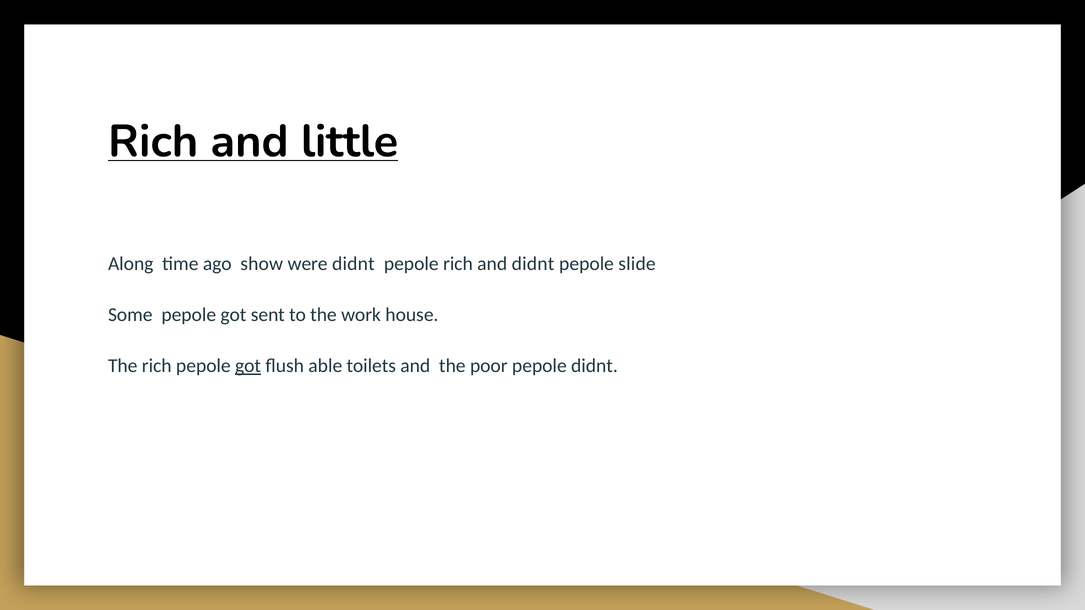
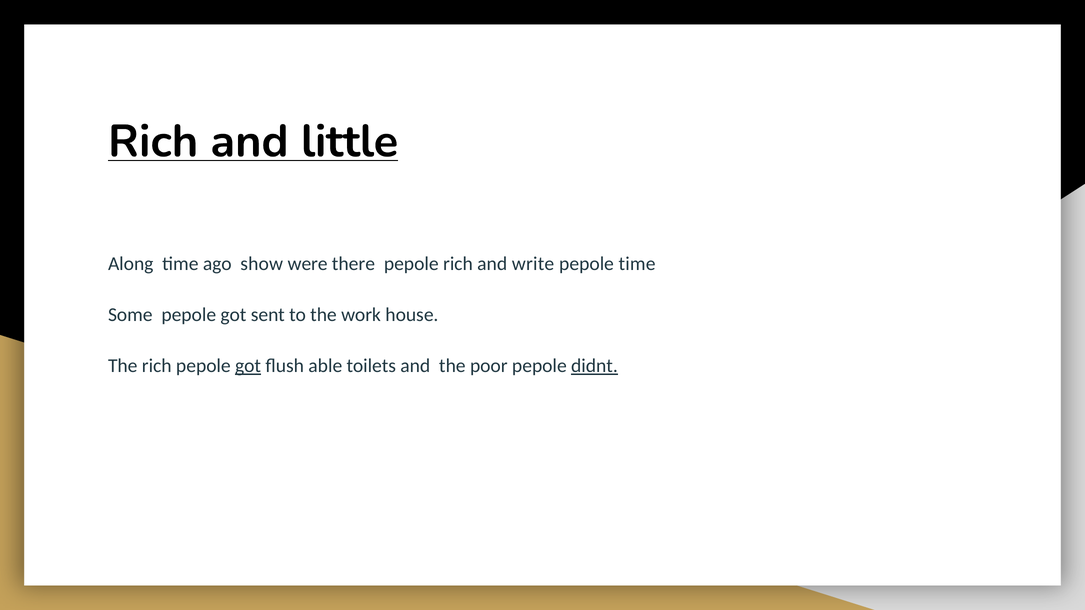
were didnt: didnt -> there (353, 264)
and didnt: didnt -> write (533, 264)
pepole slide: slide -> time (637, 264)
didnt underline: none -> present (594, 366)
